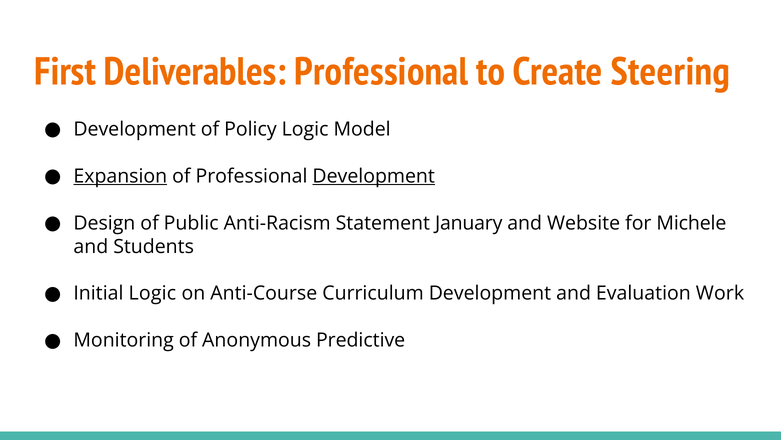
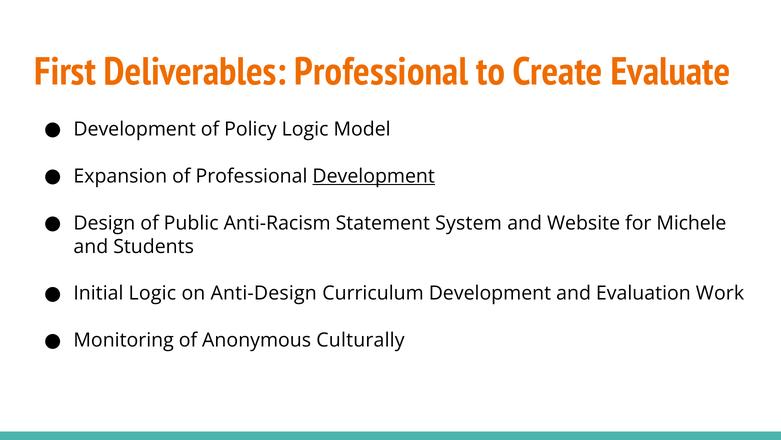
Steering: Steering -> Evaluate (671, 72)
Expansion underline: present -> none (120, 176)
January: January -> System (469, 223)
Anti-Course: Anti-Course -> Anti-Design (264, 293)
Predictive: Predictive -> Culturally (360, 340)
